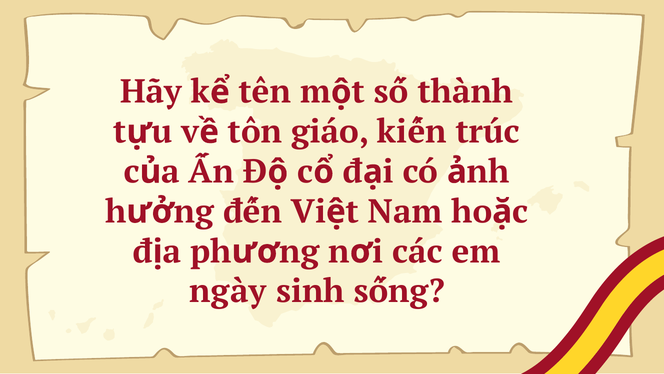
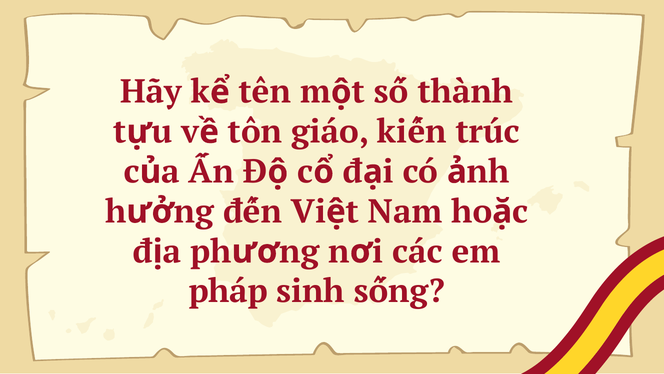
ngày: ngày -> pháp (228, 291)
